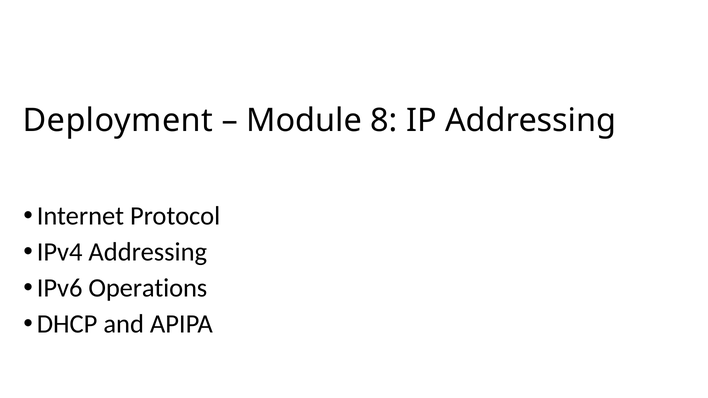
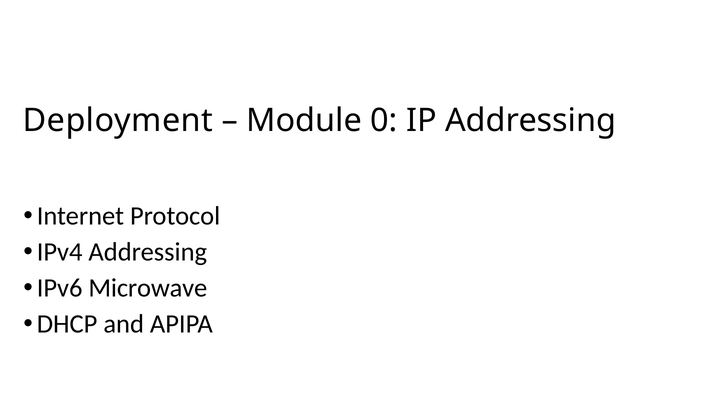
8: 8 -> 0 (384, 120)
Operations: Operations -> Microwave (148, 288)
